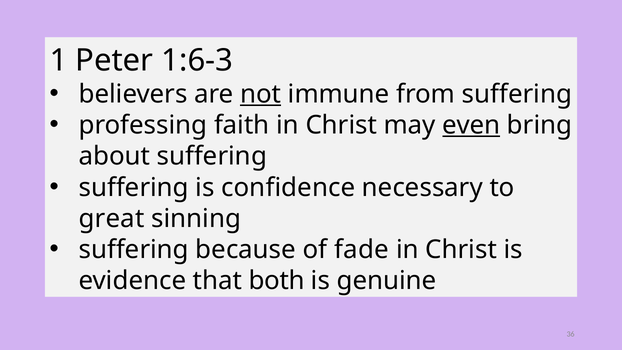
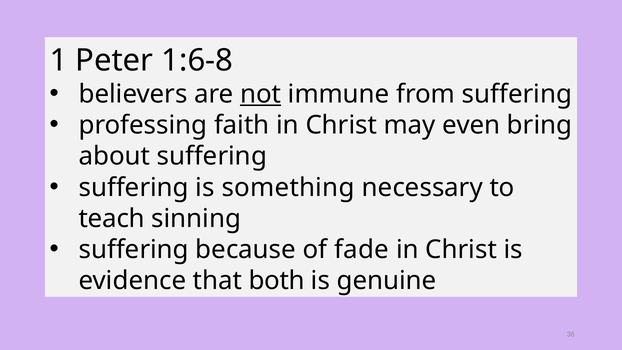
1:6-3: 1:6-3 -> 1:6-8 (197, 60)
even underline: present -> none (471, 125)
confidence: confidence -> something (288, 187)
great: great -> teach (112, 219)
